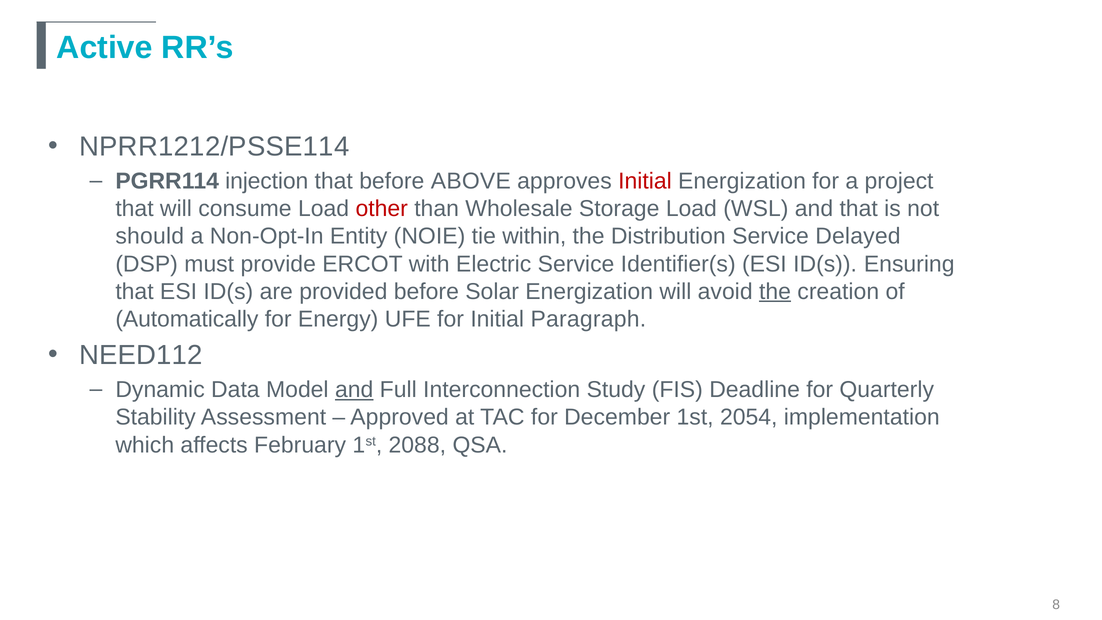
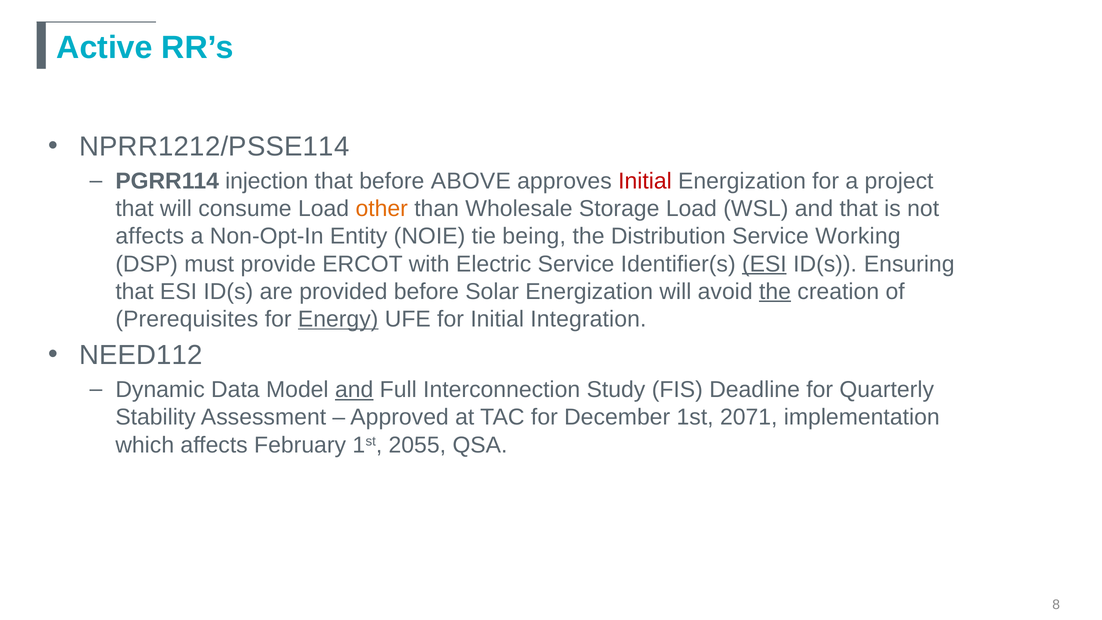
other colour: red -> orange (382, 209)
should: should -> affects (150, 236)
within: within -> being (534, 236)
Delayed: Delayed -> Working (858, 236)
ESI underline: none -> present (764, 264)
Automatically: Automatically -> Prerequisites (187, 319)
Energy underline: none -> present (338, 319)
Paragraph: Paragraph -> Integration (588, 319)
2054: 2054 -> 2071 (749, 417)
2088: 2088 -> 2055 (417, 445)
